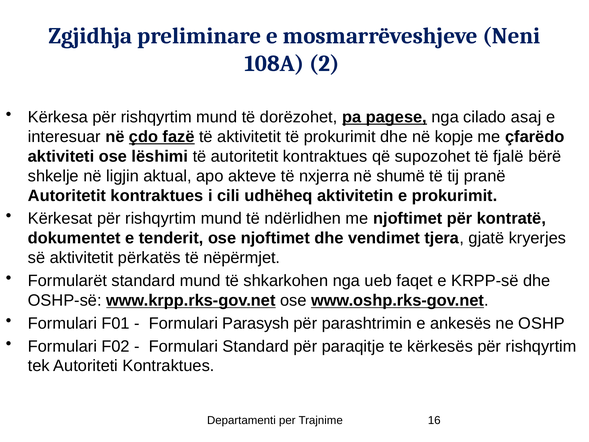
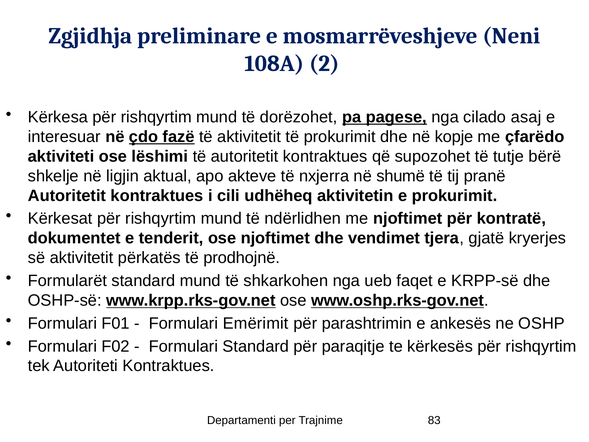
fjalë: fjalë -> tutje (509, 156)
nëpërmjet: nëpërmjet -> prodhojnë (242, 258)
Parasysh: Parasysh -> Emërimit (256, 323)
16: 16 -> 83 (434, 420)
